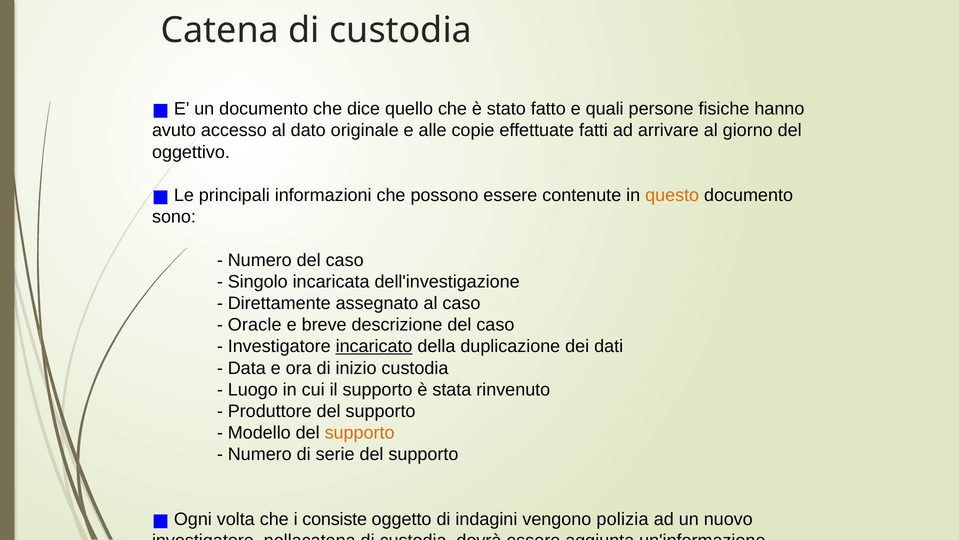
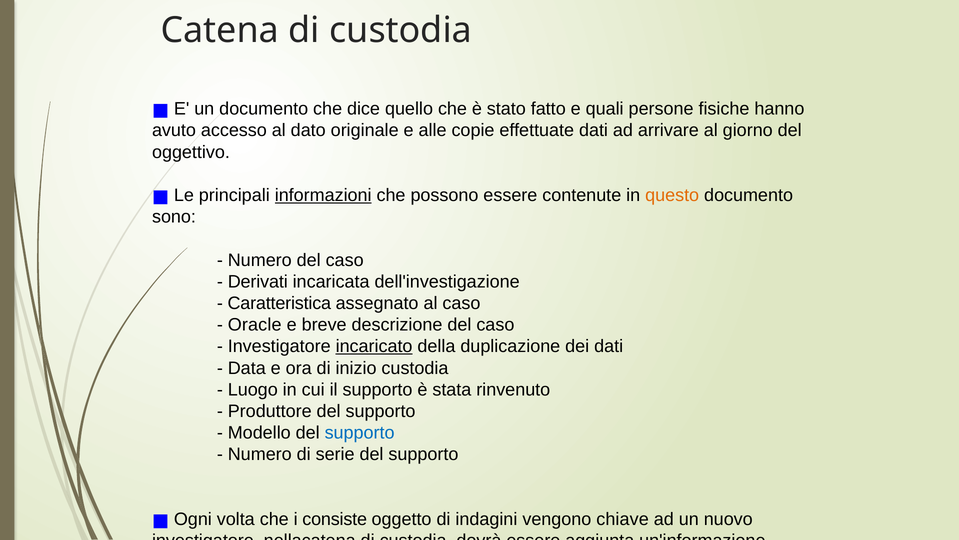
effettuate fatti: fatti -> dati (593, 130)
informazioni underline: none -> present (323, 195)
Singolo: Singolo -> Derivati (258, 281)
Direttamente: Direttamente -> Caratteristica (279, 303)
supporto colour: orange -> blue (360, 432)
polizia: polizia -> chiave (623, 519)
